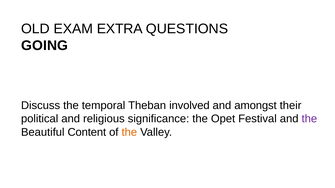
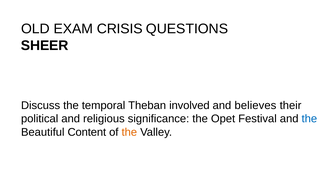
EXTRA: EXTRA -> CRISIS (120, 29)
GOING: GOING -> SHEER (45, 46)
amongst: amongst -> believes (255, 106)
the colour: purple -> blue (309, 119)
